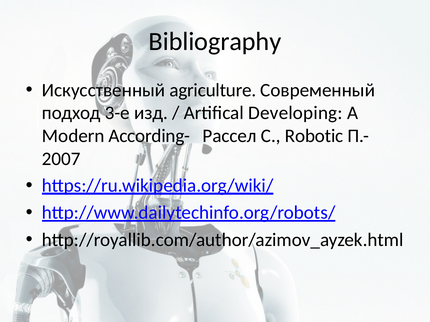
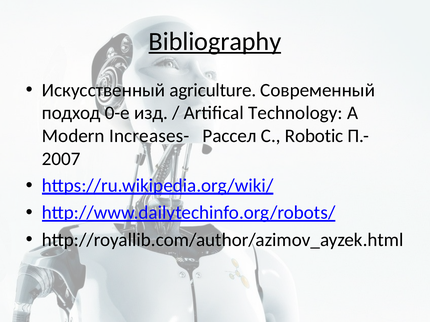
Bibliography underline: none -> present (215, 42)
3-е: 3-е -> 0-е (117, 113)
Developing: Developing -> Technology (295, 113)
According-: According- -> Increases- (149, 136)
